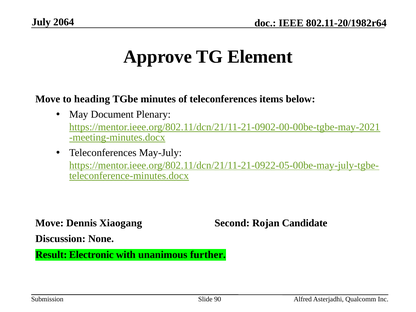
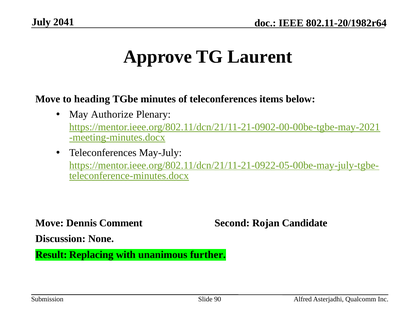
2064: 2064 -> 2041 (64, 22)
Element: Element -> Laurent (260, 57)
Document: Document -> Authorize (112, 115)
Xiaogang: Xiaogang -> Comment (121, 223)
Electronic: Electronic -> Replacing (91, 255)
